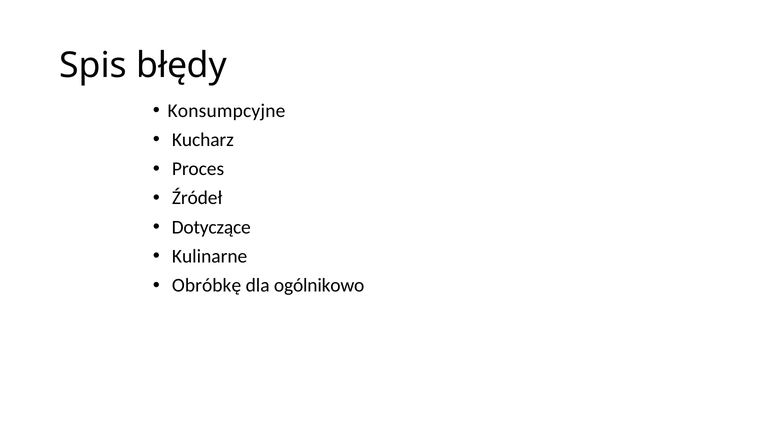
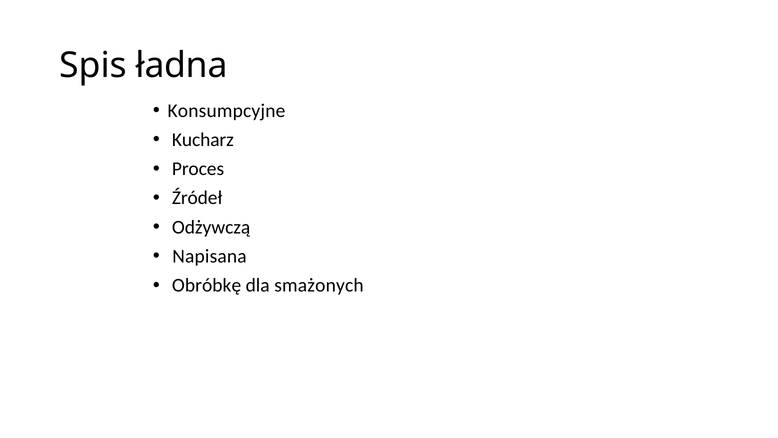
błędy: błędy -> ładna (182, 65)
Dotyczące: Dotyczące -> Odżywczą (211, 227)
Kulinarne: Kulinarne -> Napisana (210, 256)
ogólnikowo: ogólnikowo -> smażonych (319, 285)
